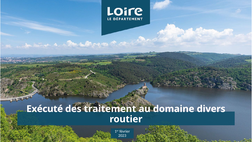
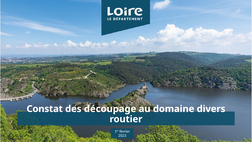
Exécuté: Exécuté -> Constat (45, 109)
traitement: traitement -> découpage (110, 109)
